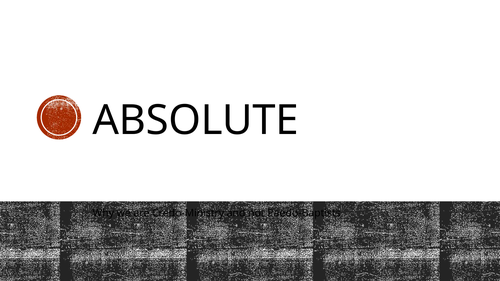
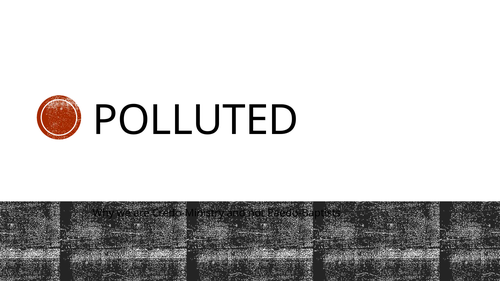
ABSOLUTE: ABSOLUTE -> POLLUTED (196, 121)
